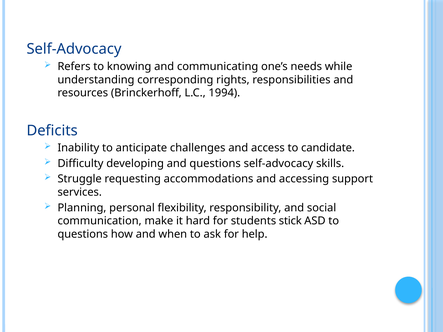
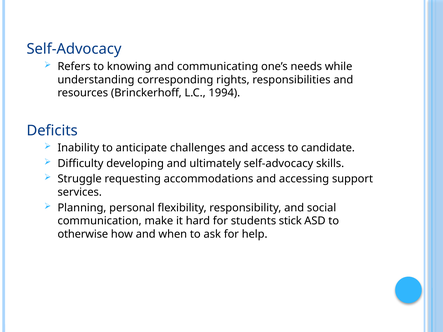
and questions: questions -> ultimately (215, 164)
questions: questions -> otherwise (83, 234)
